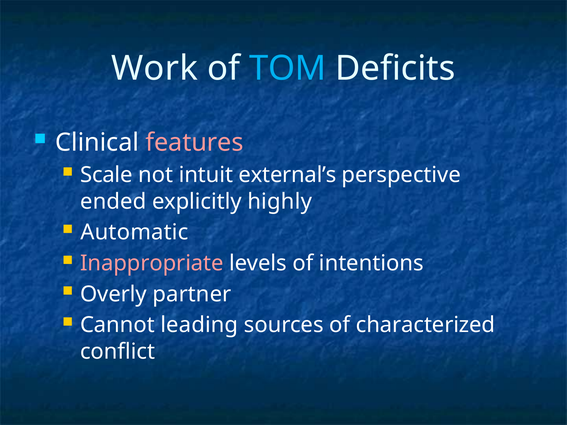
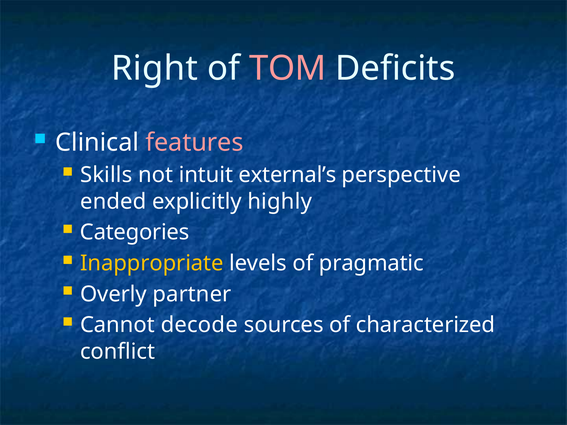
Work: Work -> Right (154, 69)
TOM colour: light blue -> pink (288, 69)
Scale: Scale -> Skills (106, 175)
Automatic: Automatic -> Categories (135, 232)
Inappropriate colour: pink -> yellow (152, 263)
intentions: intentions -> pragmatic (371, 263)
leading: leading -> decode (199, 325)
